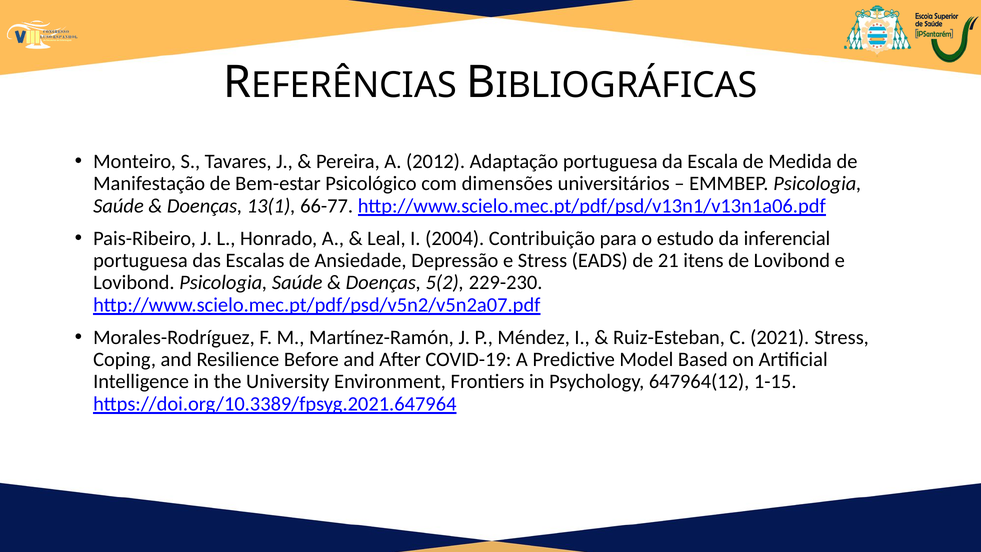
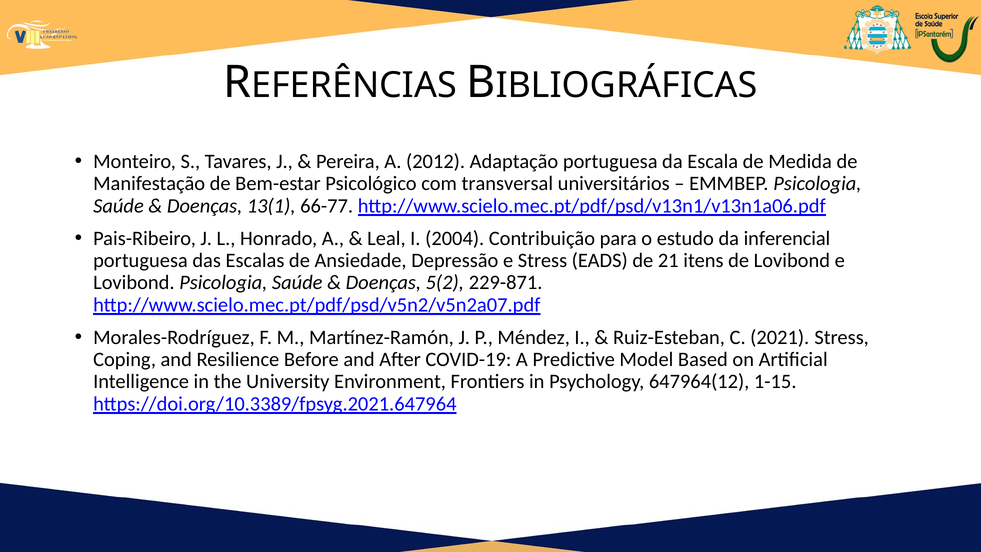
dimensões: dimensões -> transversal (507, 184)
229-230: 229-230 -> 229-871 (506, 283)
